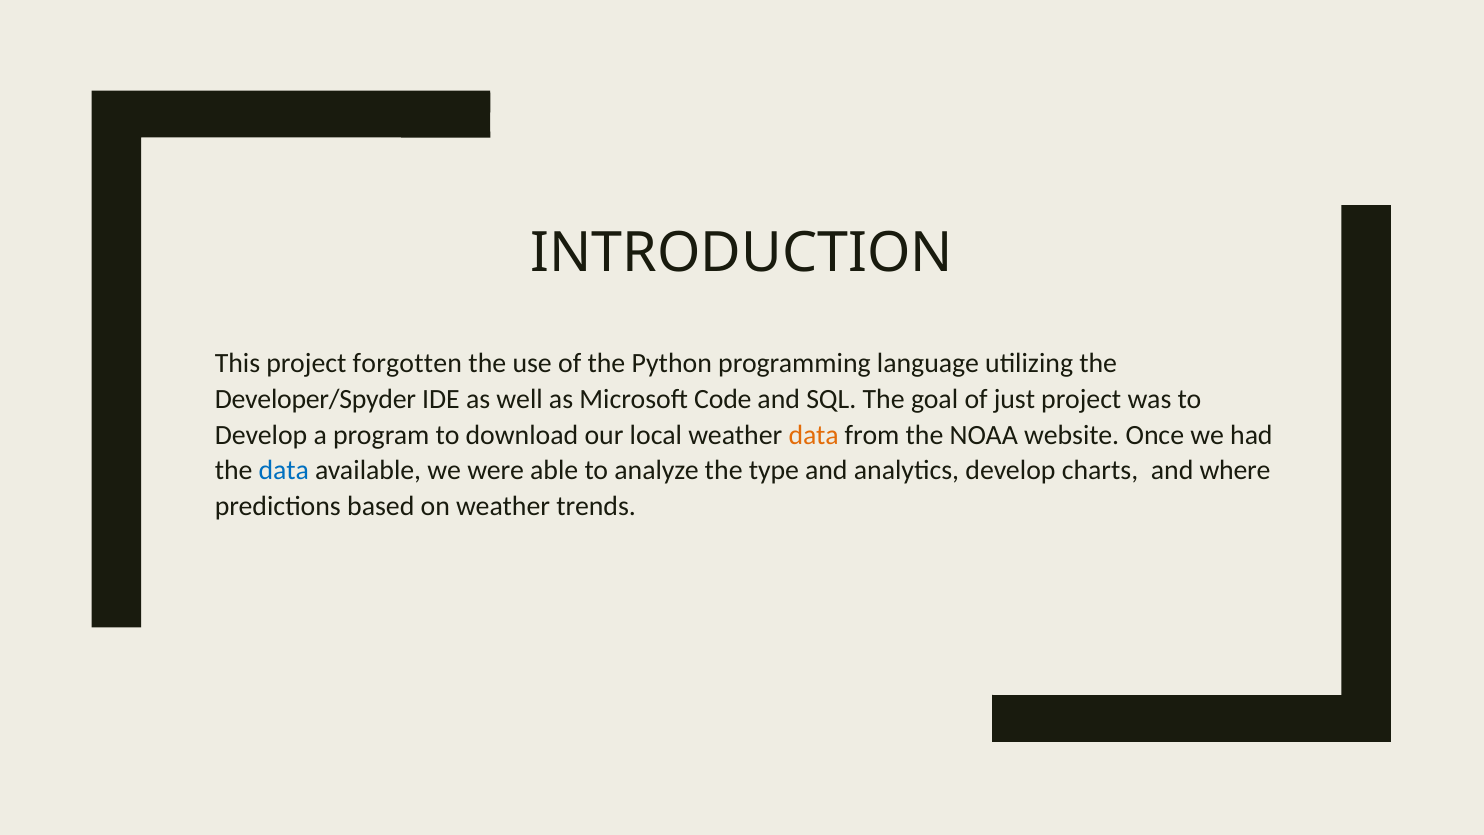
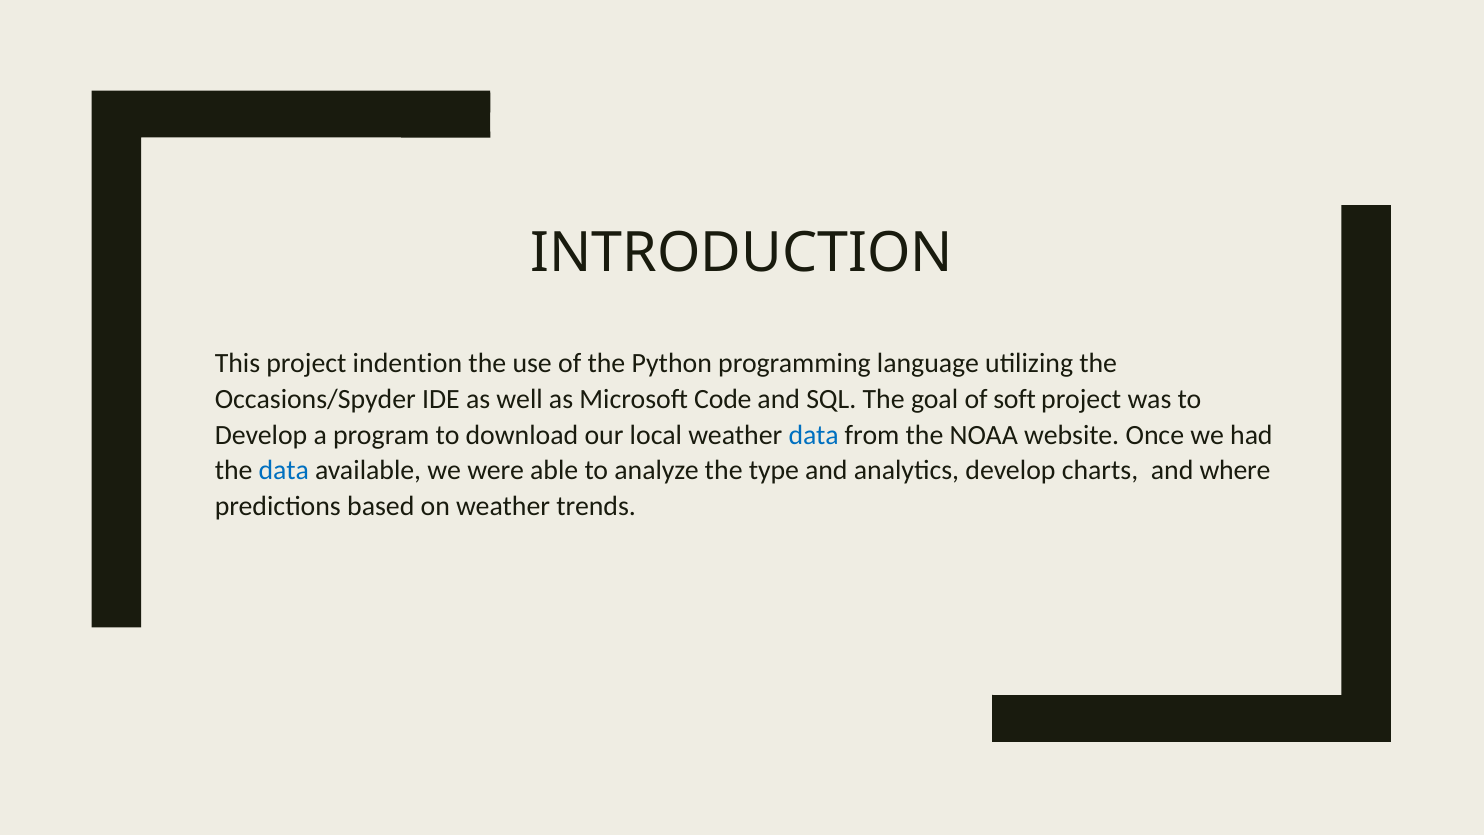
forgotten: forgotten -> indention (407, 363)
Developer/Spyder: Developer/Spyder -> Occasions/Spyder (315, 399)
just: just -> soft (1015, 399)
data colour: orange -> blue (814, 435)
